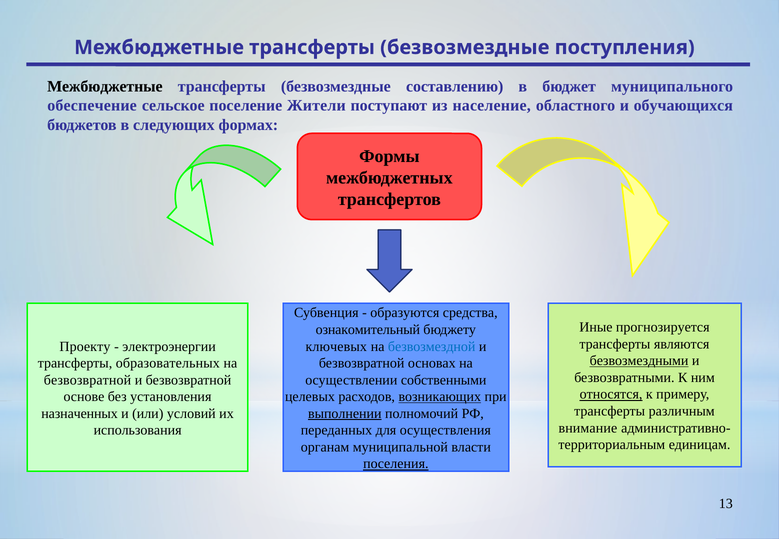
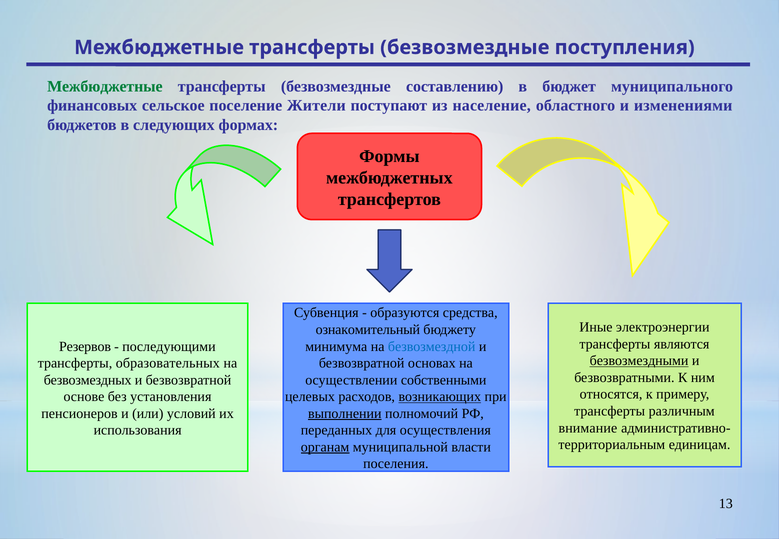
Межбюджетные colour: black -> green (105, 86)
обеспечение: обеспечение -> финансовых (92, 106)
обучающихся: обучающихся -> изменениями (683, 106)
прогнозируется: прогнозируется -> электроэнергии (663, 327)
Проекту: Проекту -> Резервов (85, 347)
электроэнергии: электроэнергии -> последующими (169, 347)
ключевых: ключевых -> минимума (336, 347)
безвозвратной: безвозвратной -> безвозмездных (88, 380)
относятся underline: present -> none (611, 395)
назначенных: назначенных -> пенсионеров (79, 414)
органам underline: none -> present (325, 447)
поселения underline: present -> none (396, 464)
